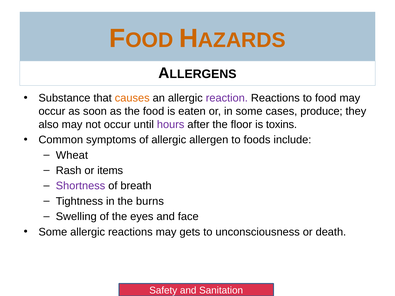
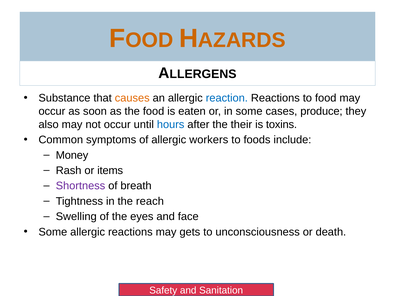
reaction colour: purple -> blue (227, 98)
hours colour: purple -> blue (171, 125)
floor: floor -> their (241, 125)
allergen: allergen -> workers (209, 140)
Wheat: Wheat -> Money (72, 155)
burns: burns -> reach (150, 201)
